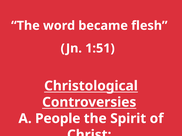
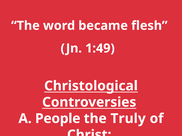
1:51: 1:51 -> 1:49 (100, 48)
Spirit: Spirit -> Truly (128, 119)
